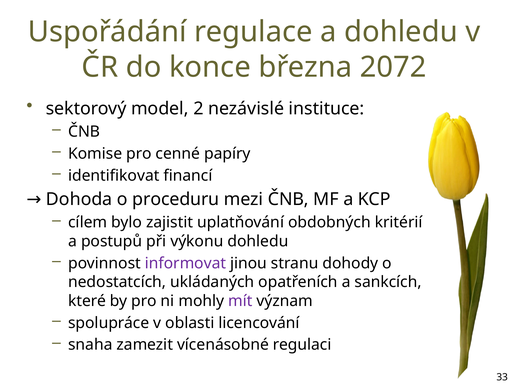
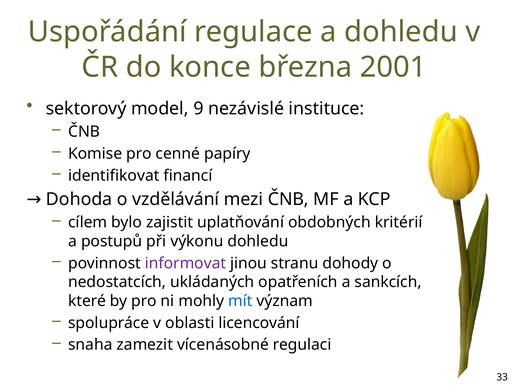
2072: 2072 -> 2001 (393, 67)
2: 2 -> 9 (198, 109)
proceduru: proceduru -> vzdělávání (176, 199)
mít colour: purple -> blue (240, 301)
